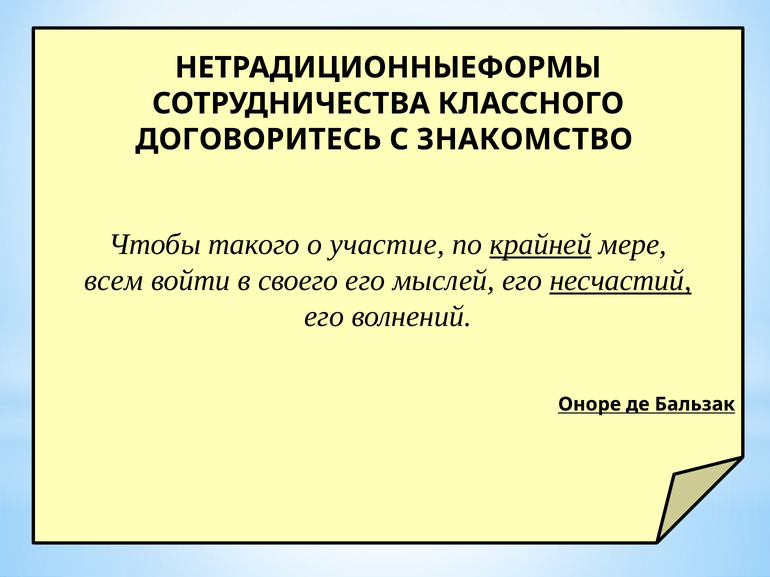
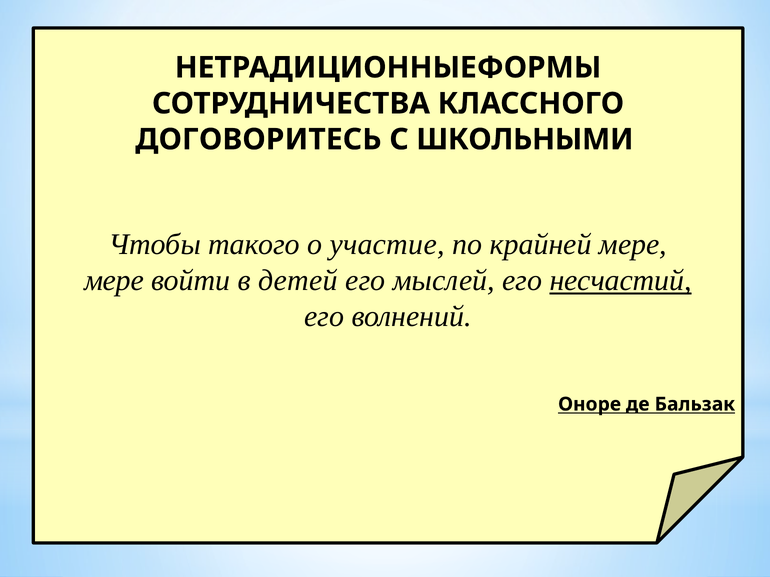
ЗНАКОМСТВО: ЗНАКОМСТВО -> ШКОЛЬНЫМИ (525, 140)
крайней underline: present -> none (541, 245)
всем: всем -> мере (114, 281)
своего: своего -> детей (298, 281)
